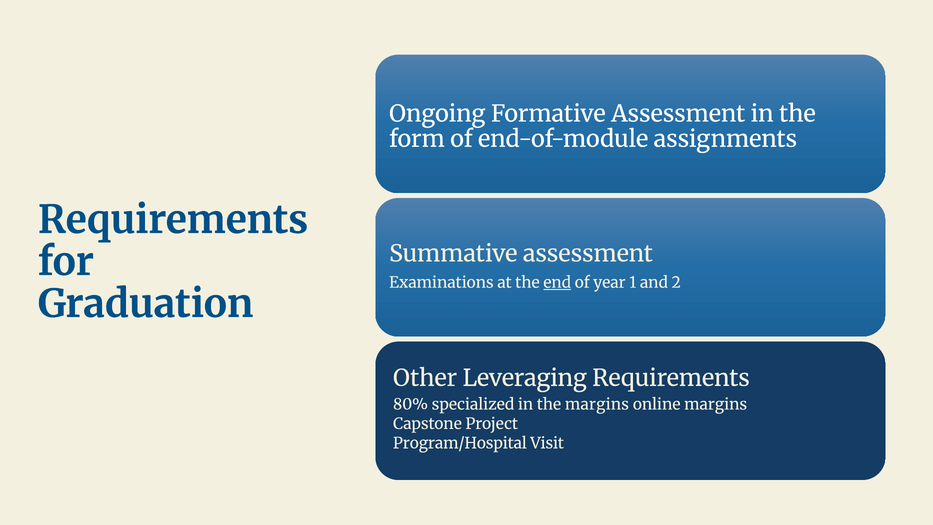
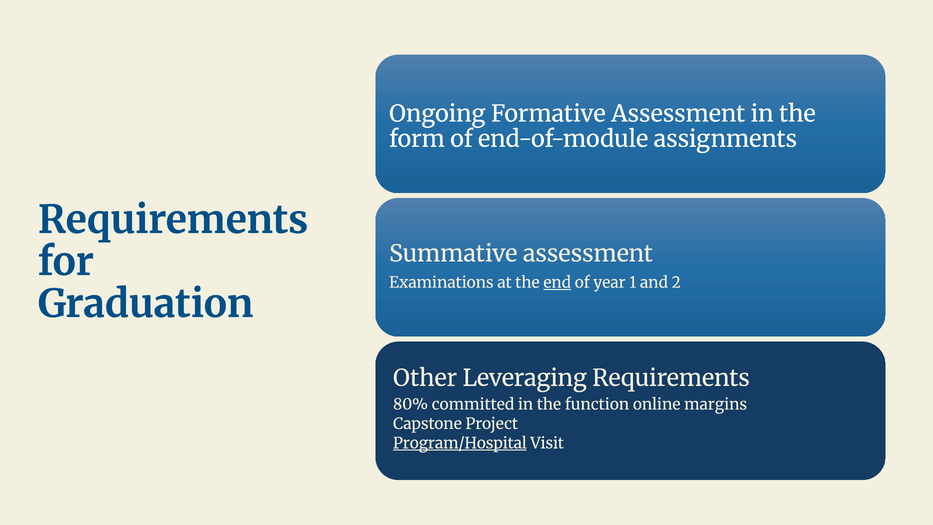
specialized: specialized -> committed (473, 404)
the margins: margins -> function (597, 404)
Program/Hospital underline: none -> present (460, 443)
